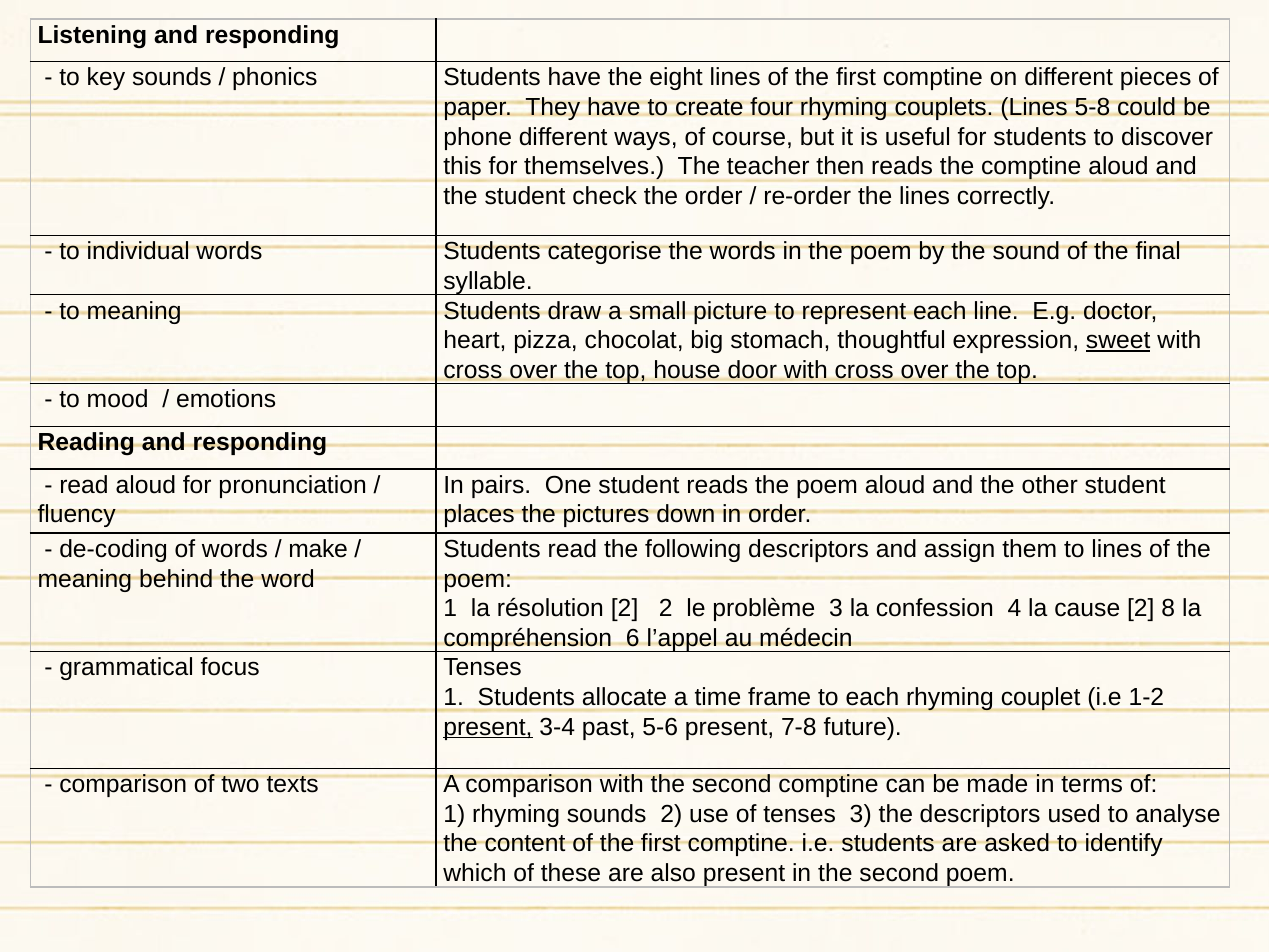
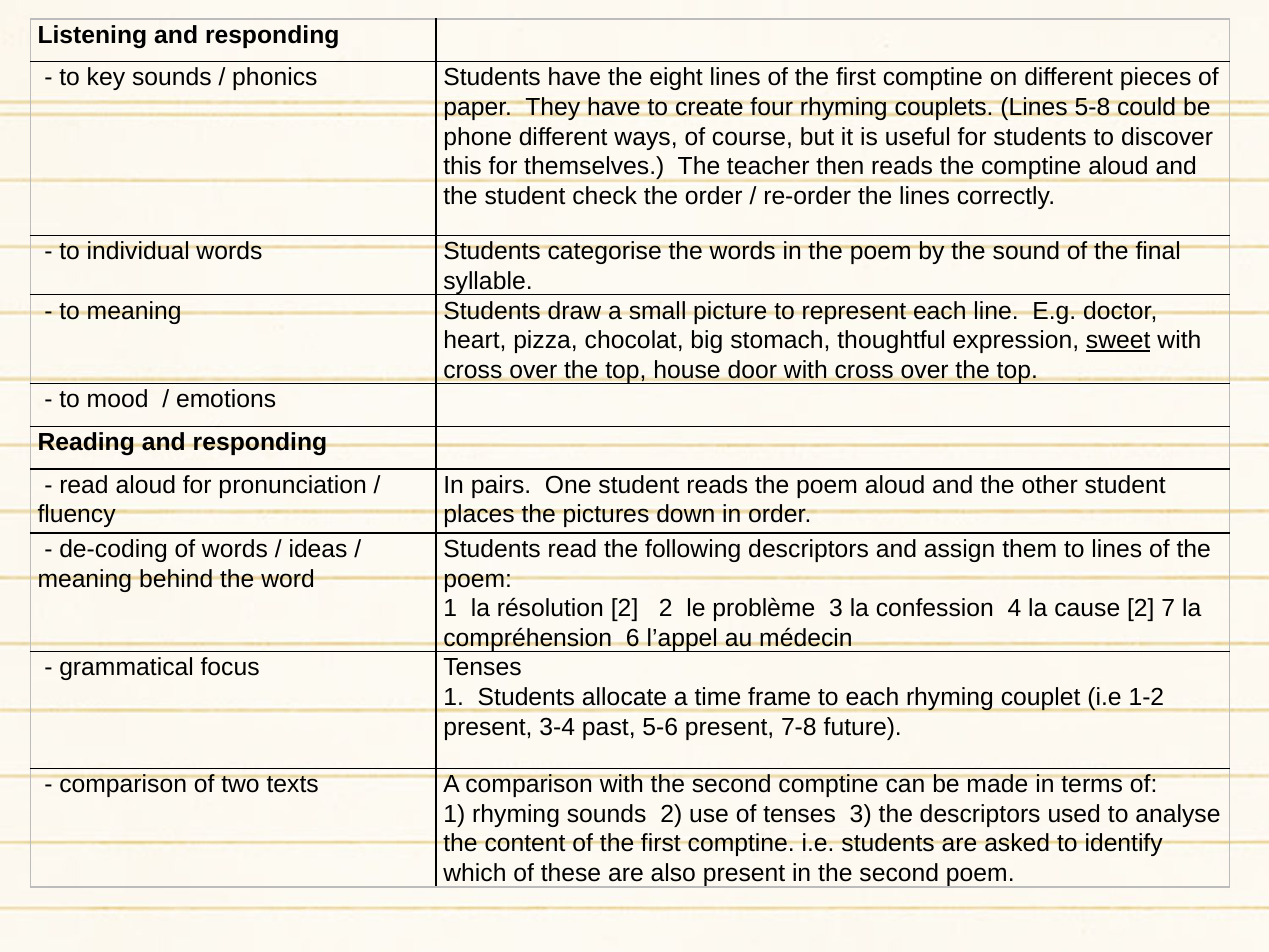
make: make -> ideas (318, 549)
8: 8 -> 7 (1168, 608)
present underline: present -> none (488, 727)
